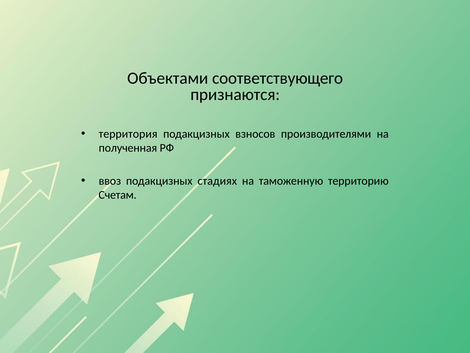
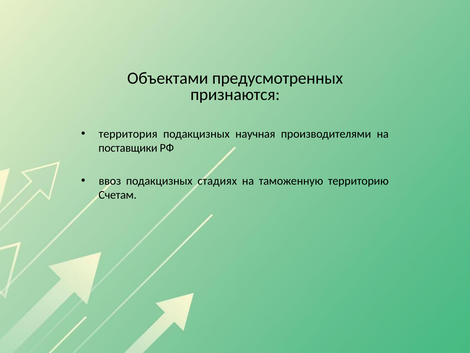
соответствующего: соответствующего -> предусмотренных (278, 78)
взносов: взносов -> научная (255, 134)
полученная: полученная -> поставщики (128, 148)
